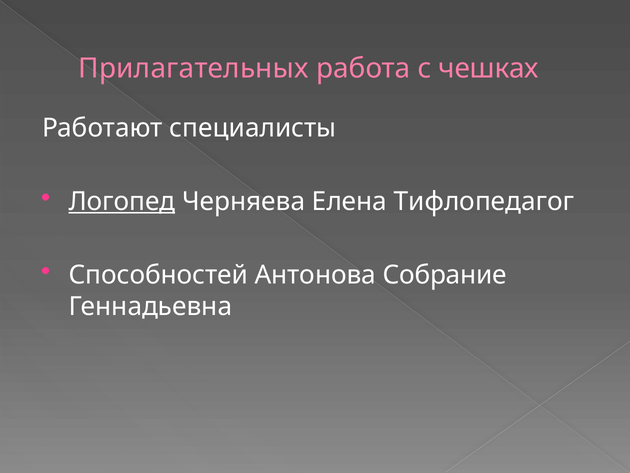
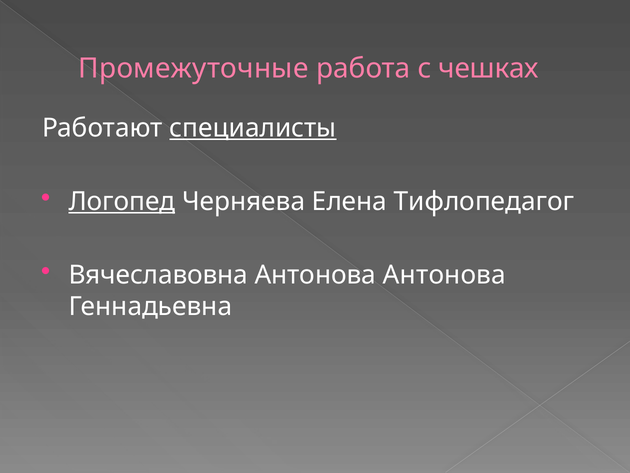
Прилагательных: Прилагательных -> Промежуточные (193, 69)
специалисты underline: none -> present (253, 128)
Способностей: Способностей -> Вячеславовна (158, 275)
Антонова Собрание: Собрание -> Антонова (444, 275)
